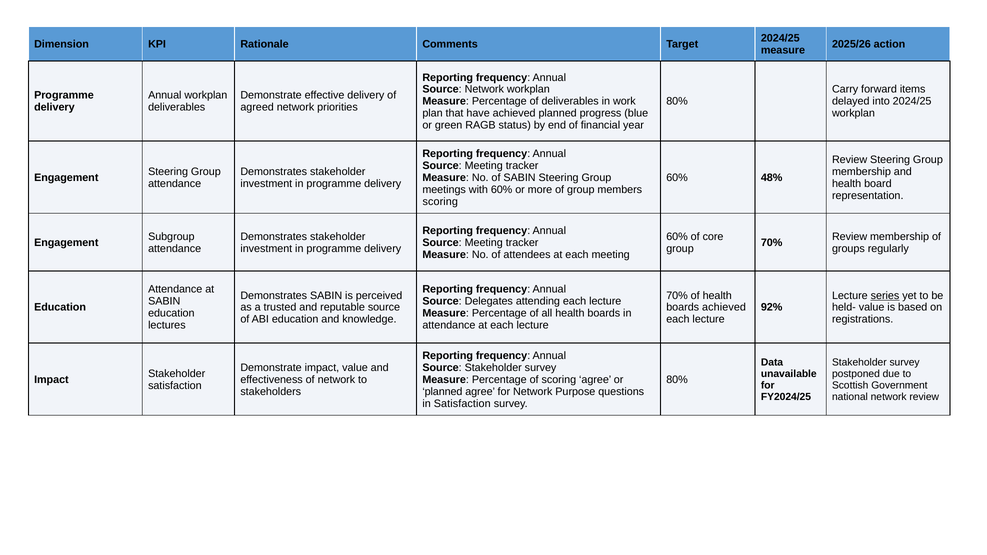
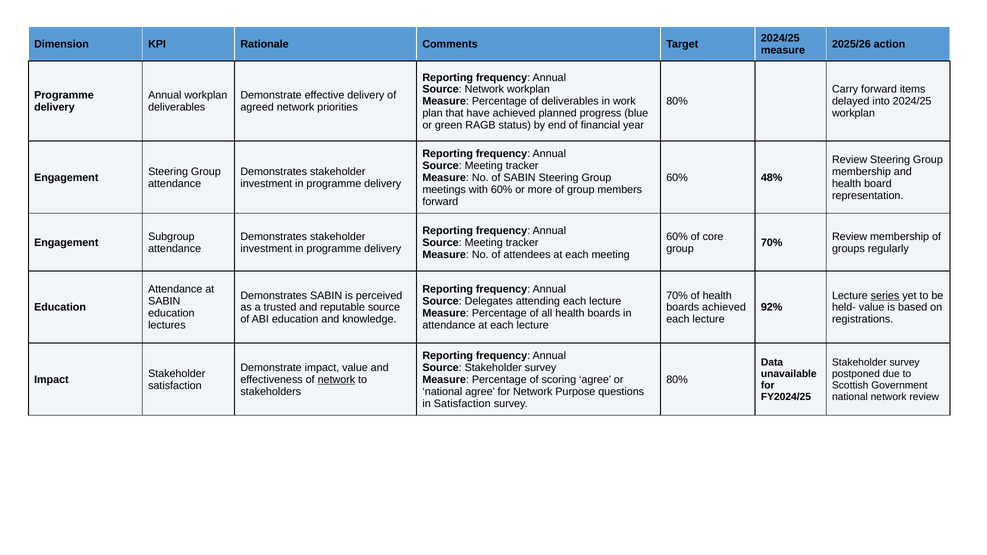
scoring: scoring -> forward (440, 202)
network underline: none -> present (336, 380)
planned: planned -> national (442, 392)
